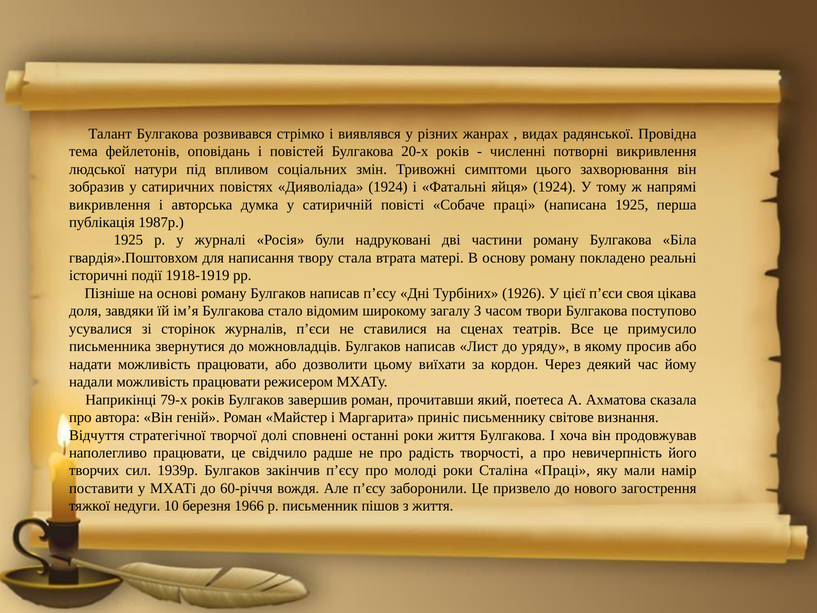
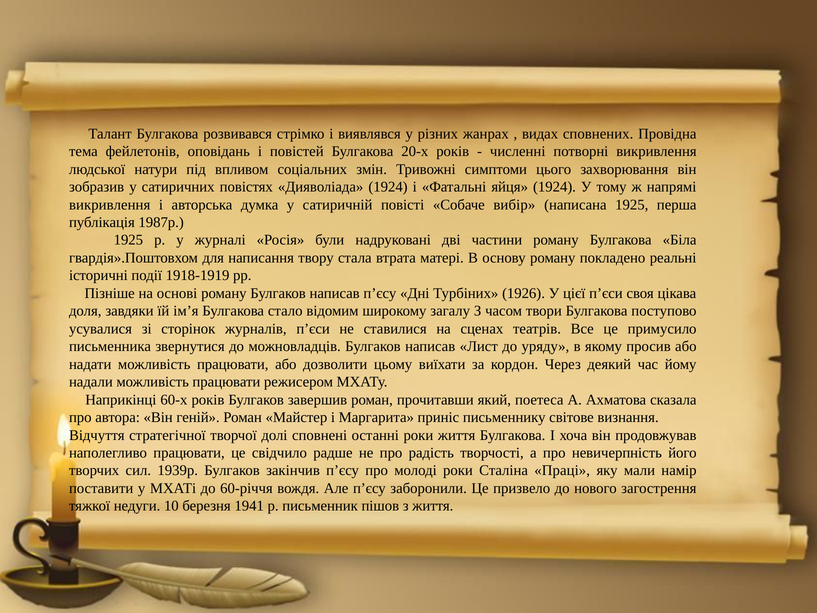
радянської: радянської -> сповнених (598, 134)
Собаче праці: праці -> вибір (514, 205)
79-х: 79-х -> 60-х (174, 400)
1966: 1966 -> 1941 (249, 506)
